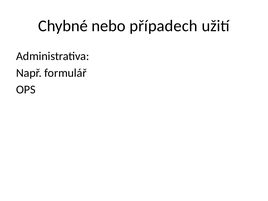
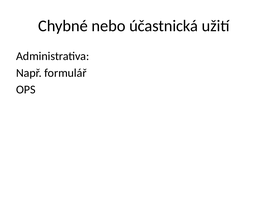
případech: případech -> účastnická (164, 26)
